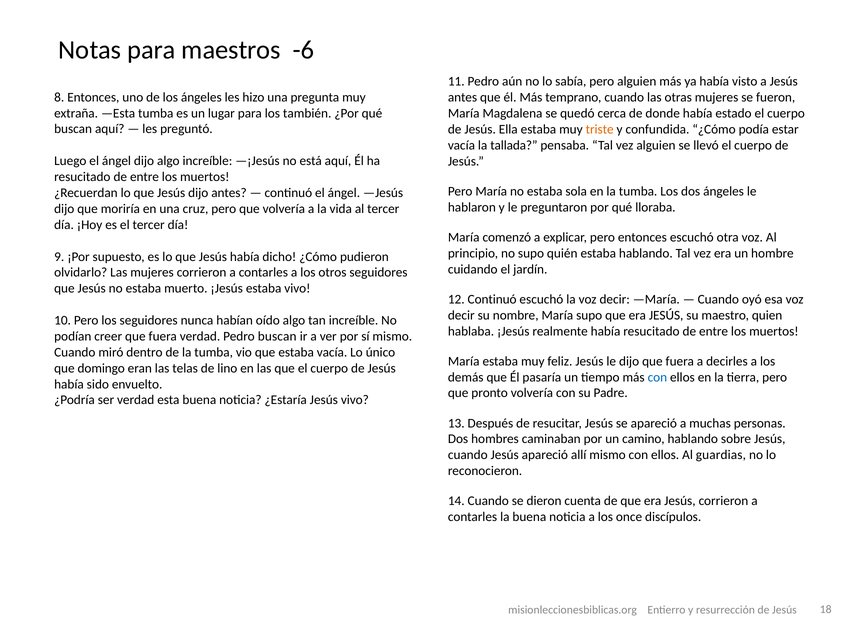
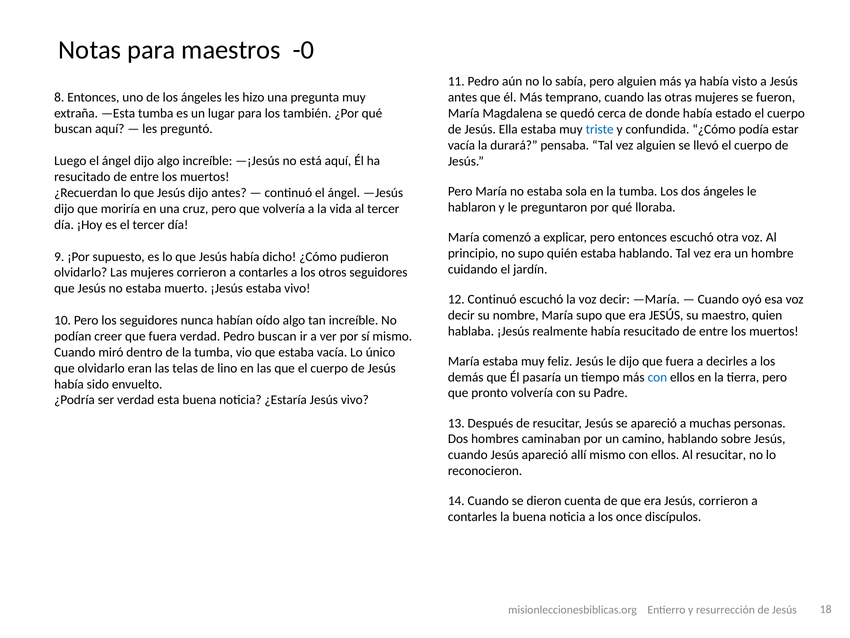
-6: -6 -> -0 (303, 50)
triste colour: orange -> blue (600, 129)
tallada: tallada -> durará (514, 145)
que domingo: domingo -> olvidarlo (101, 368)
Al guardias: guardias -> resucitar (721, 455)
